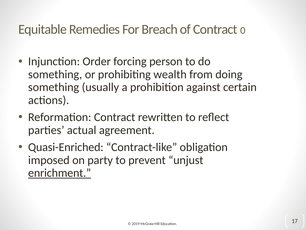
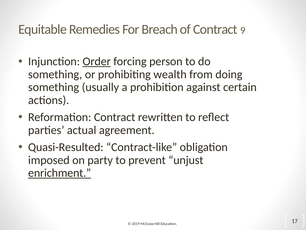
0: 0 -> 9 (243, 30)
Order underline: none -> present (97, 61)
Quasi-Enriched: Quasi-Enriched -> Quasi-Resulted (66, 147)
